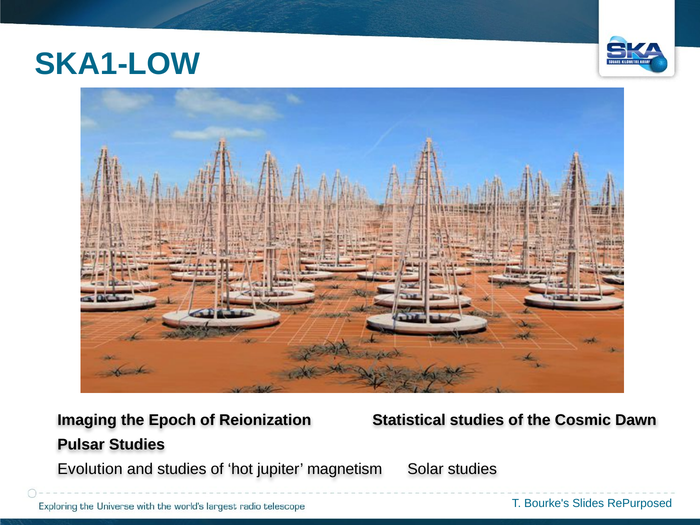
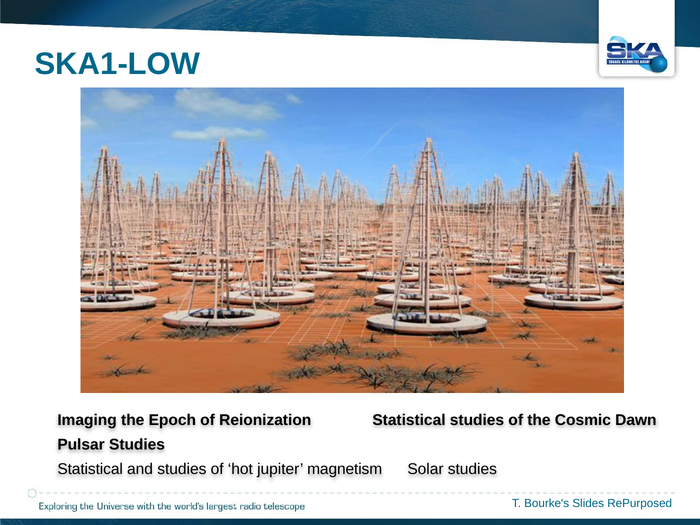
Evolution: Evolution -> Statistical (90, 469)
